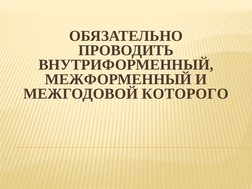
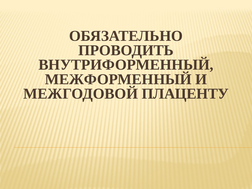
КОТОРОГО: КОТОРОГО -> ПЛАЦЕНТУ (185, 94)
